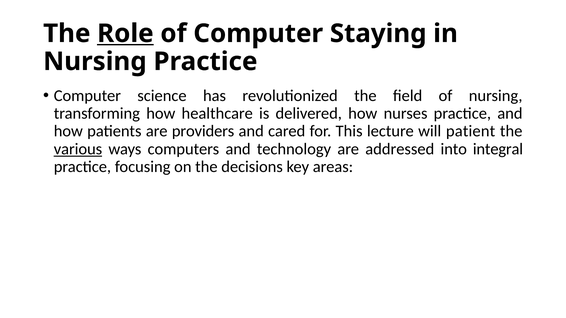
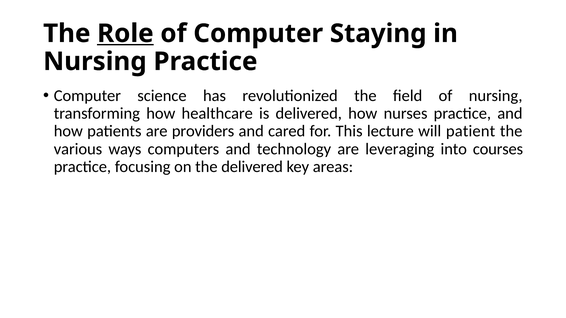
various underline: present -> none (78, 149)
addressed: addressed -> leveraging (400, 149)
integral: integral -> courses (498, 149)
the decisions: decisions -> delivered (252, 167)
